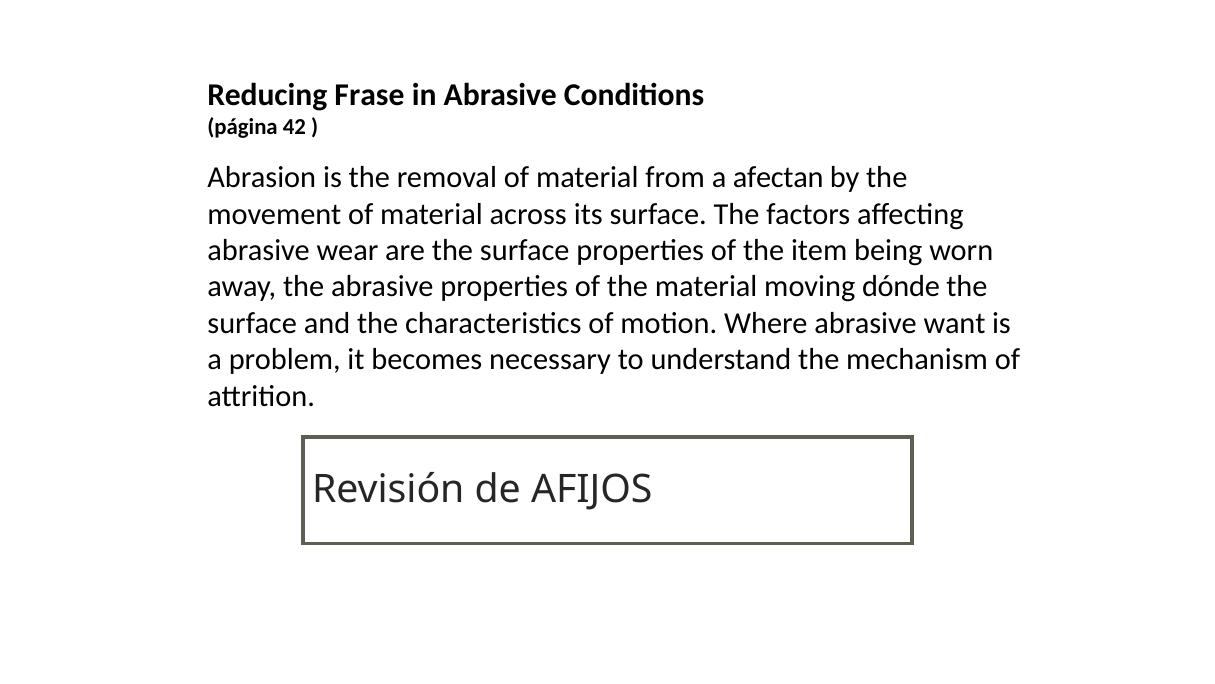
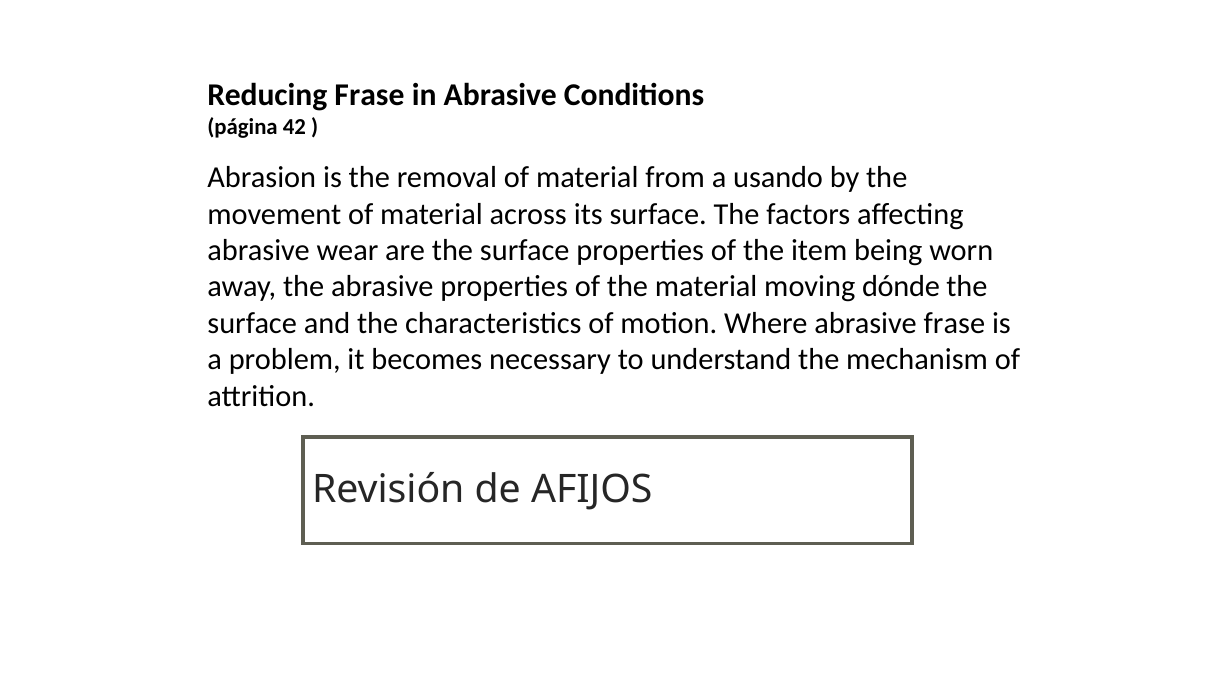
afectan: afectan -> usando (778, 177)
abrasive want: want -> frase (954, 323)
